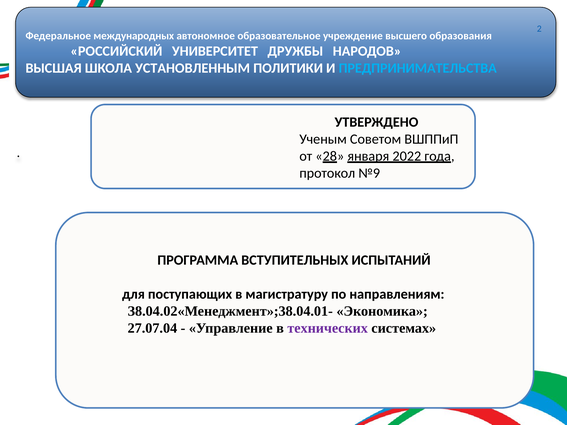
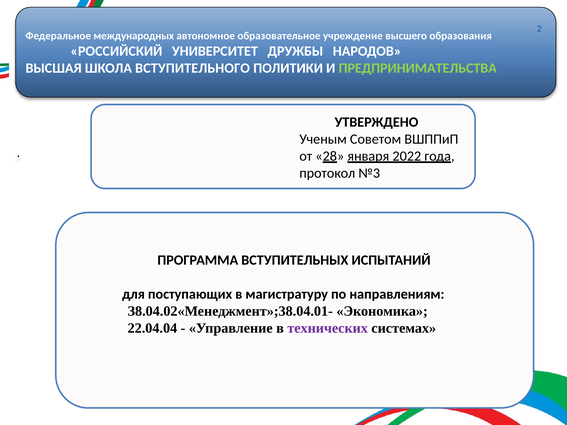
УСТАНОВЛЕННЫМ: УСТАНОВЛЕННЫМ -> ВСТУПИТЕЛЬНОГО (193, 68)
ПРЕДПРИНИМАТЕЛЬСТВА colour: light blue -> light green (418, 68)
№9: №9 -> №3 (369, 173)
27.07.04: 27.07.04 -> 22.04.04 (152, 328)
